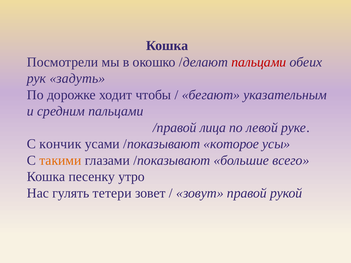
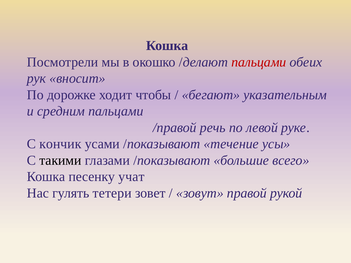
задуть: задуть -> вносит (77, 79)
лица: лица -> речь (213, 128)
которое: которое -> течение (231, 144)
такими colour: orange -> black (60, 161)
утро: утро -> учат (131, 177)
